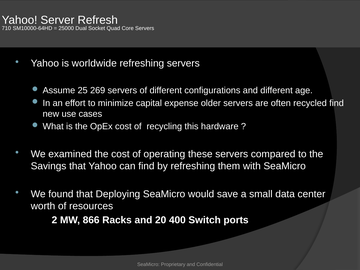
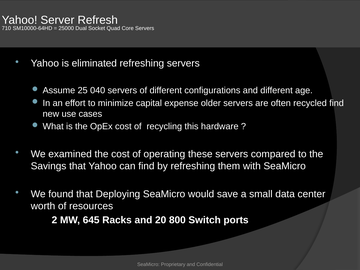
worldwide: worldwide -> eliminated (94, 63)
269: 269 -> 040 (98, 91)
866: 866 -> 645 (91, 220)
400: 400 -> 800 (177, 220)
